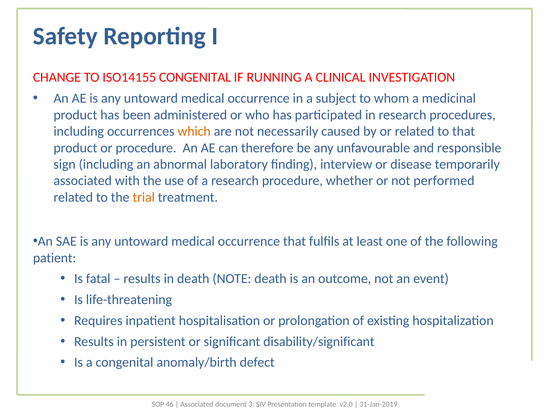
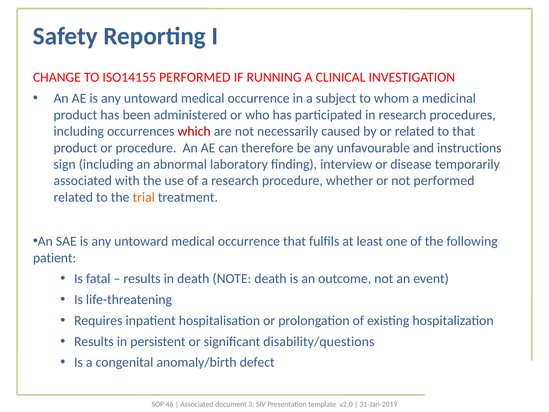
ISO14155 CONGENITAL: CONGENITAL -> PERFORMED (195, 77)
which colour: orange -> red (194, 131)
responsible: responsible -> instructions (469, 148)
disability/significant: disability/significant -> disability/questions (319, 341)
